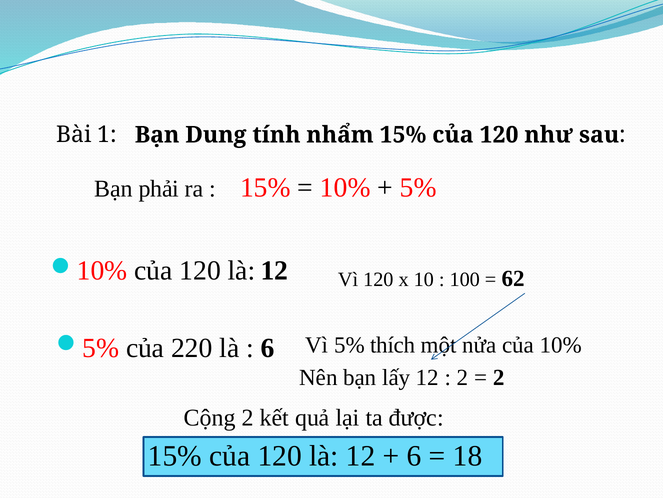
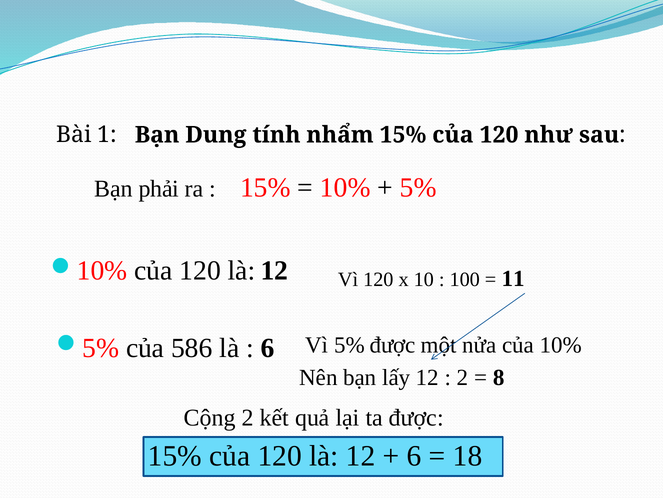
62: 62 -> 11 (513, 278)
220: 220 -> 586 (192, 348)
5% thích: thích -> được (393, 345)
2: 2 -> 8 (499, 377)
